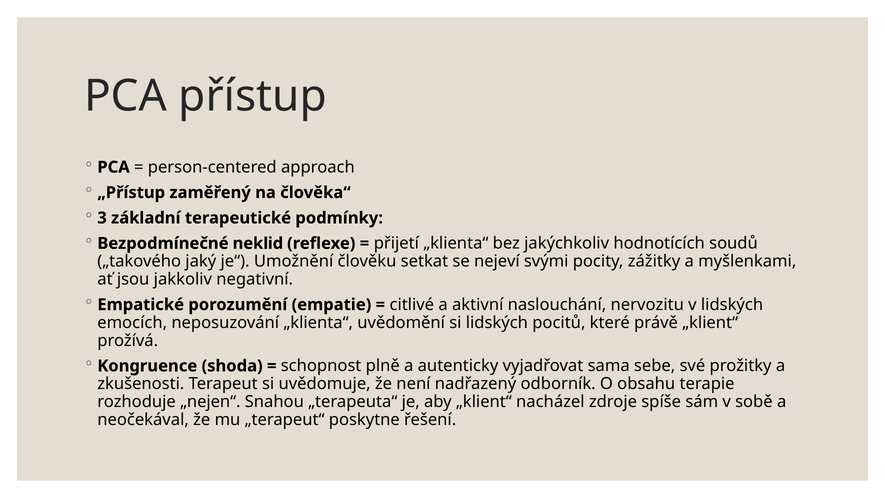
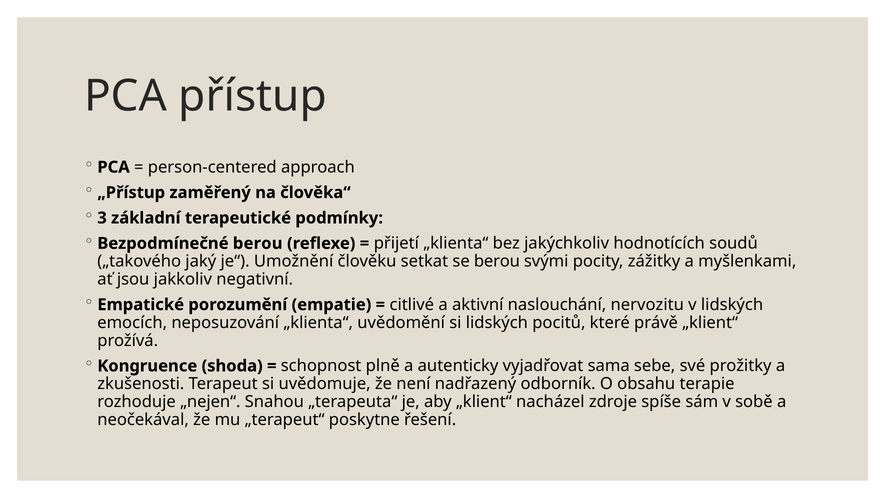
Bezpodmínečné neklid: neklid -> berou (258, 243)
se nejeví: nejeví -> berou (497, 261)
